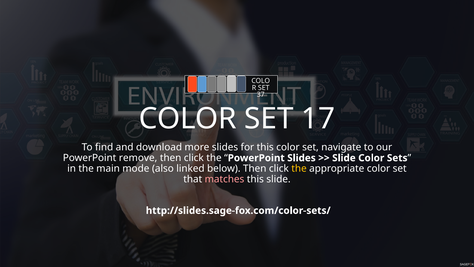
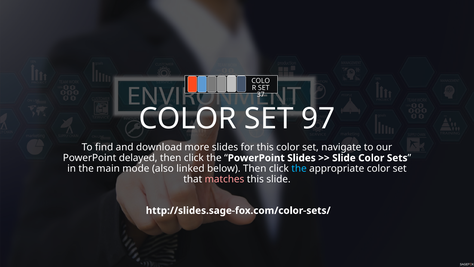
17: 17 -> 97 (318, 118)
remove: remove -> delayed (138, 158)
the colour: yellow -> light blue (299, 168)
